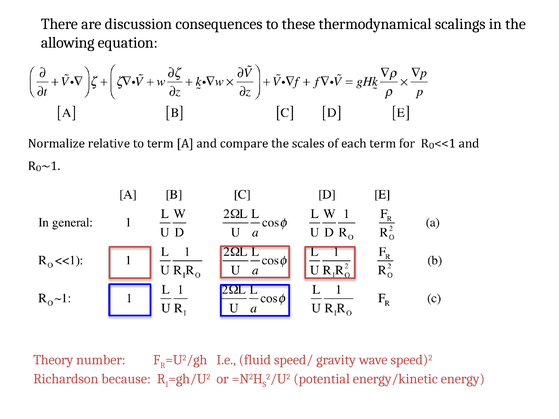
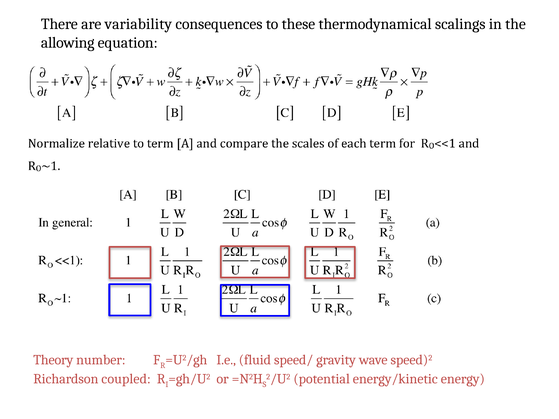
discussion: discussion -> variability (138, 24)
because: because -> coupled (126, 379)
